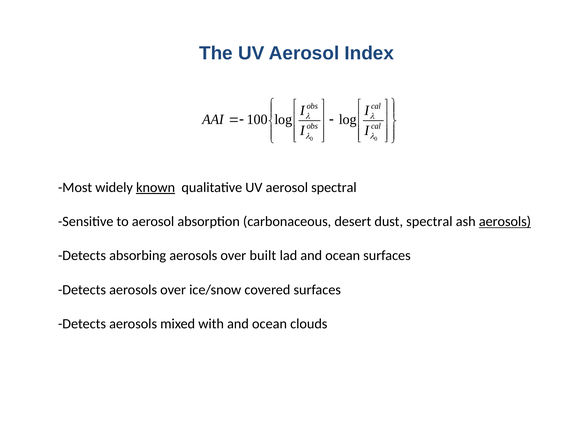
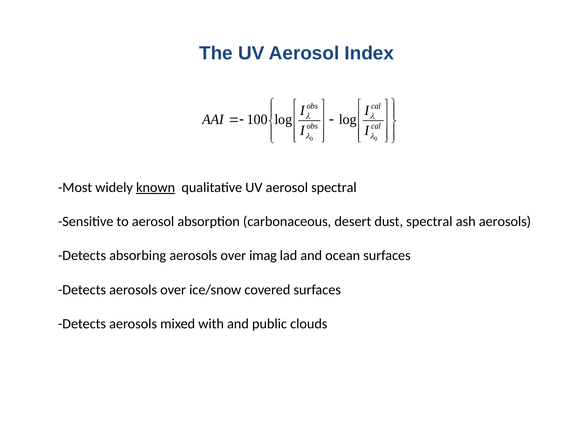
aerosols underline: present -> none (505, 222)
built: built -> imag (263, 256)
with and ocean: ocean -> public (270, 324)
